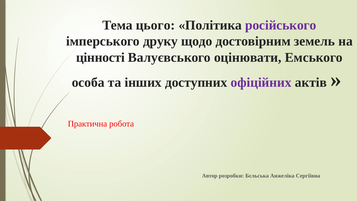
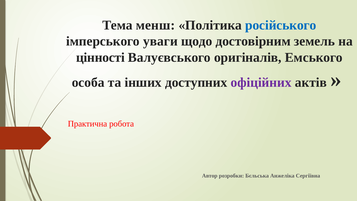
цього: цього -> менш (155, 25)
російського colour: purple -> blue (281, 25)
друку: друку -> уваги (160, 41)
оцінювати: оцінювати -> оригіналів (248, 57)
